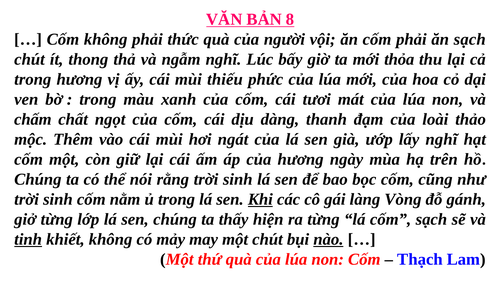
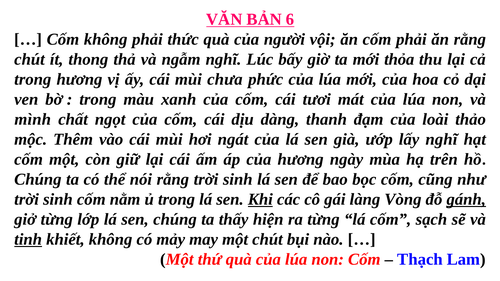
8: 8 -> 6 (290, 19)
ăn sạch: sạch -> rằng (470, 39)
thiếu: thiếu -> chưa (225, 79)
chấm: chấm -> mình (33, 119)
gánh underline: none -> present (466, 199)
nào underline: present -> none (328, 239)
